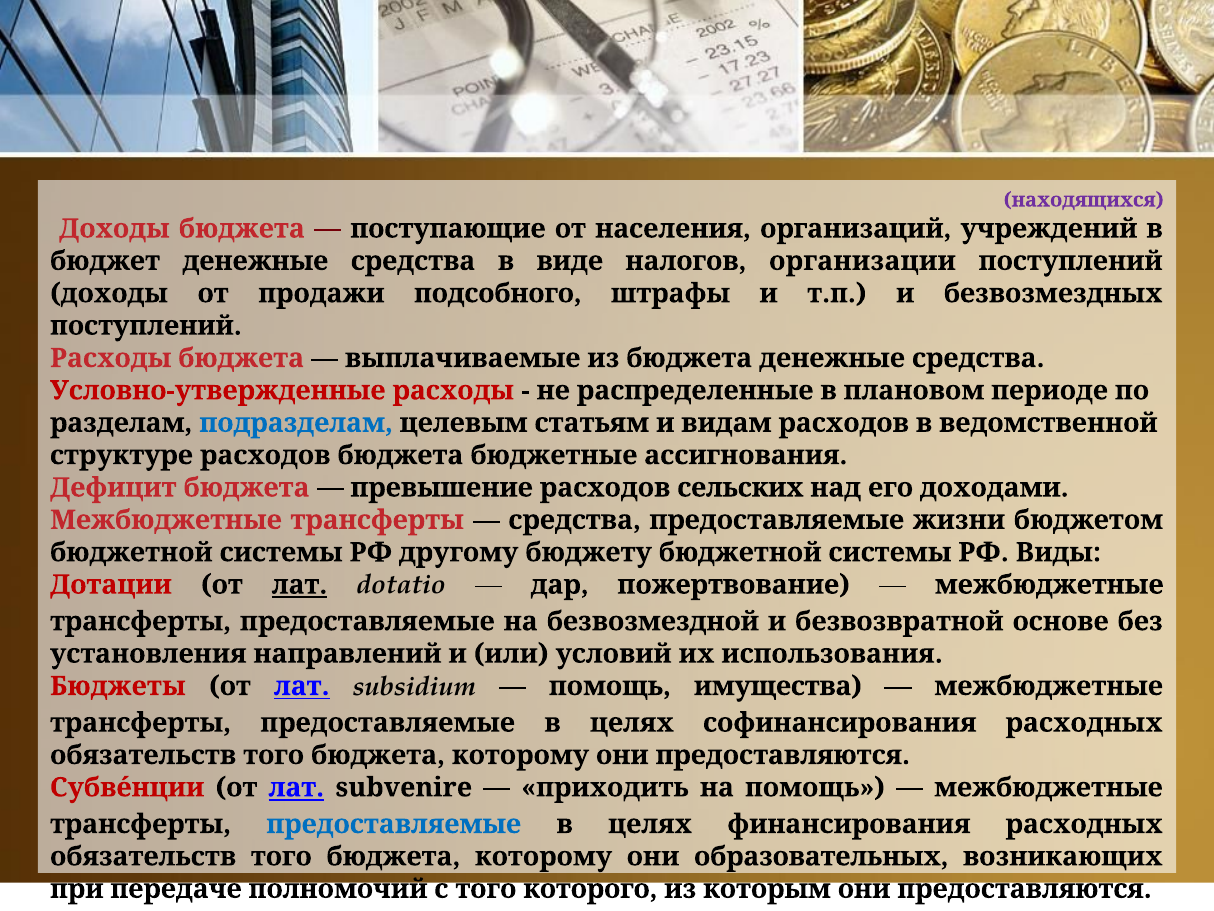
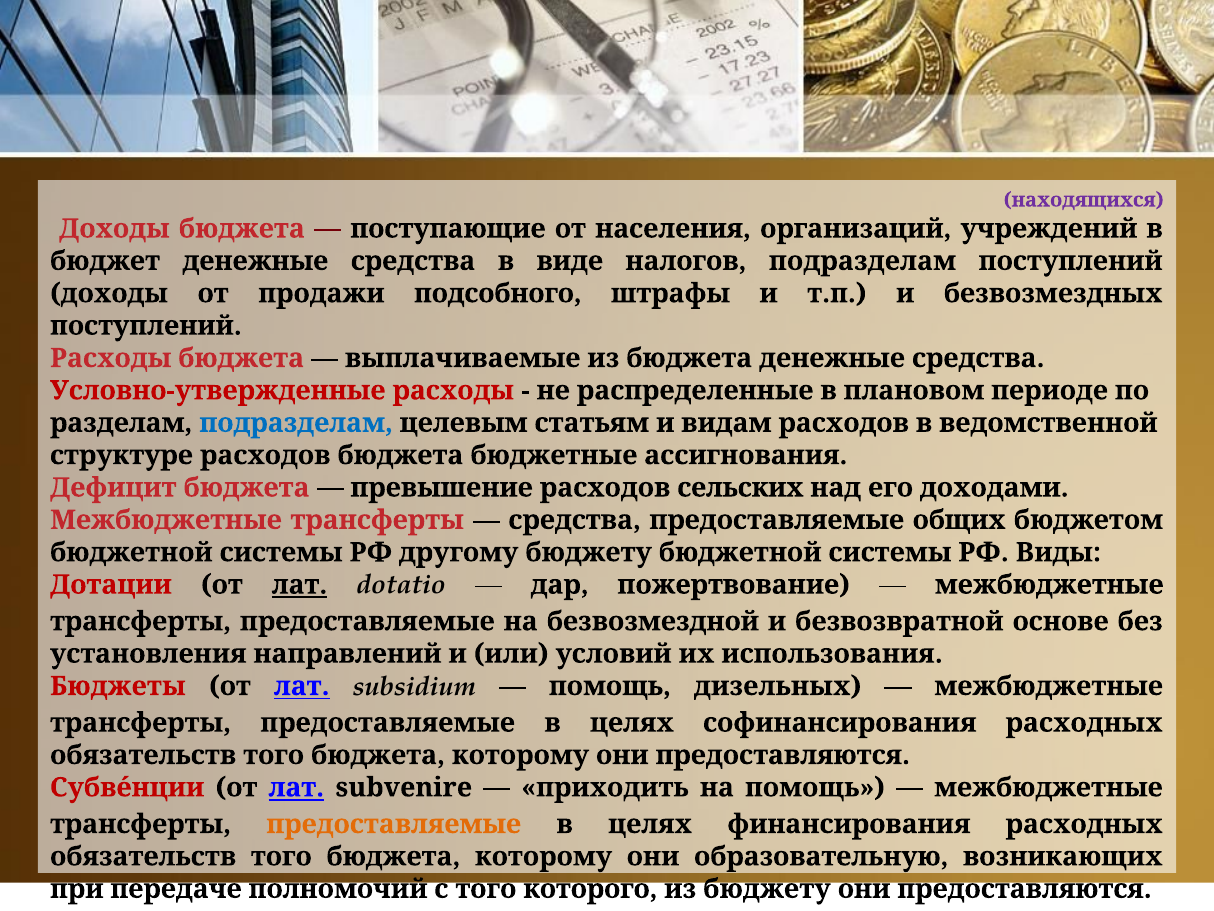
налогов организации: организации -> подразделам (863, 261)
жизни: жизни -> общих (959, 520)
имущества: имущества -> дизельных (778, 686)
предоставляемые colour: blue -> orange (394, 824)
образовательных: образовательных -> образовательную (821, 856)
из которым: которым -> бюджету (767, 888)
